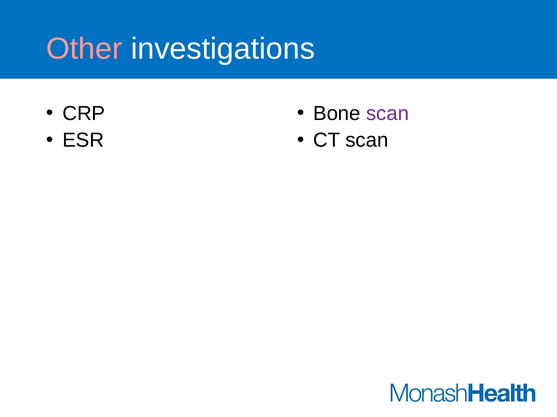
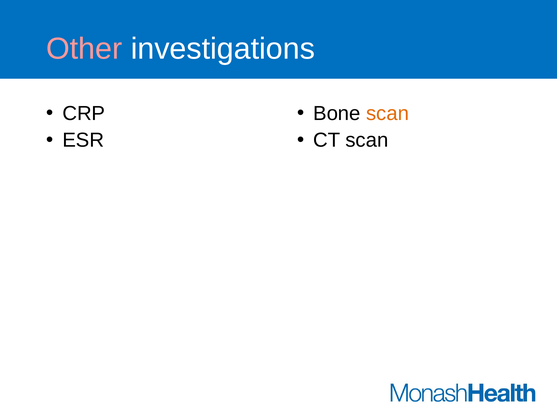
scan colour: purple -> orange (388, 114)
